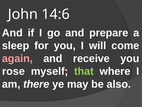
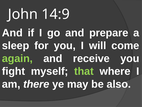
14:6: 14:6 -> 14:9 (56, 14)
again colour: pink -> light green (17, 58)
rose: rose -> fight (13, 71)
